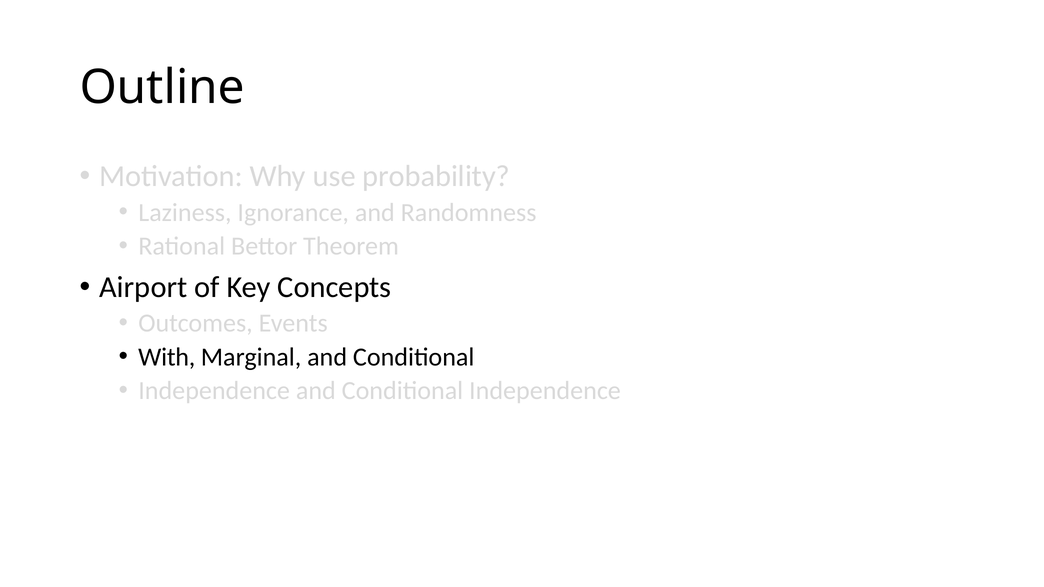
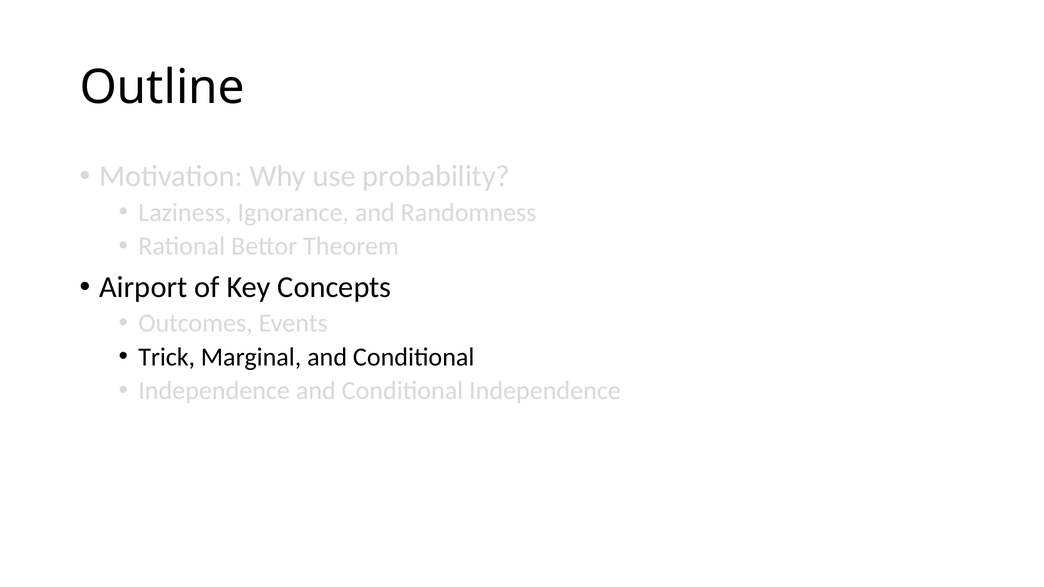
With: With -> Trick (167, 357)
